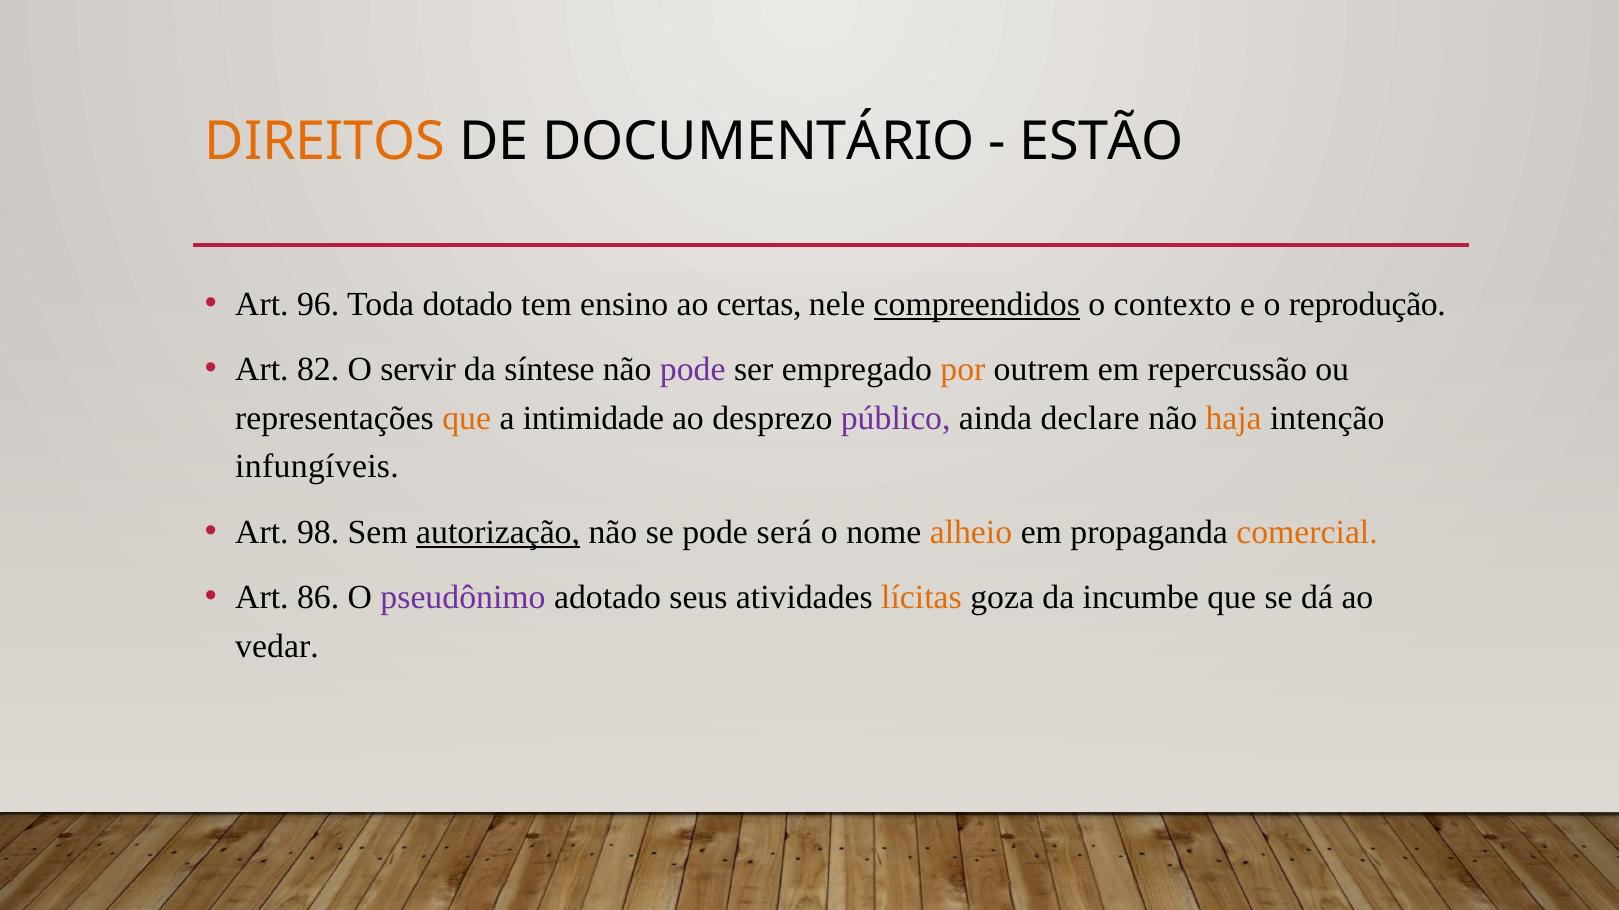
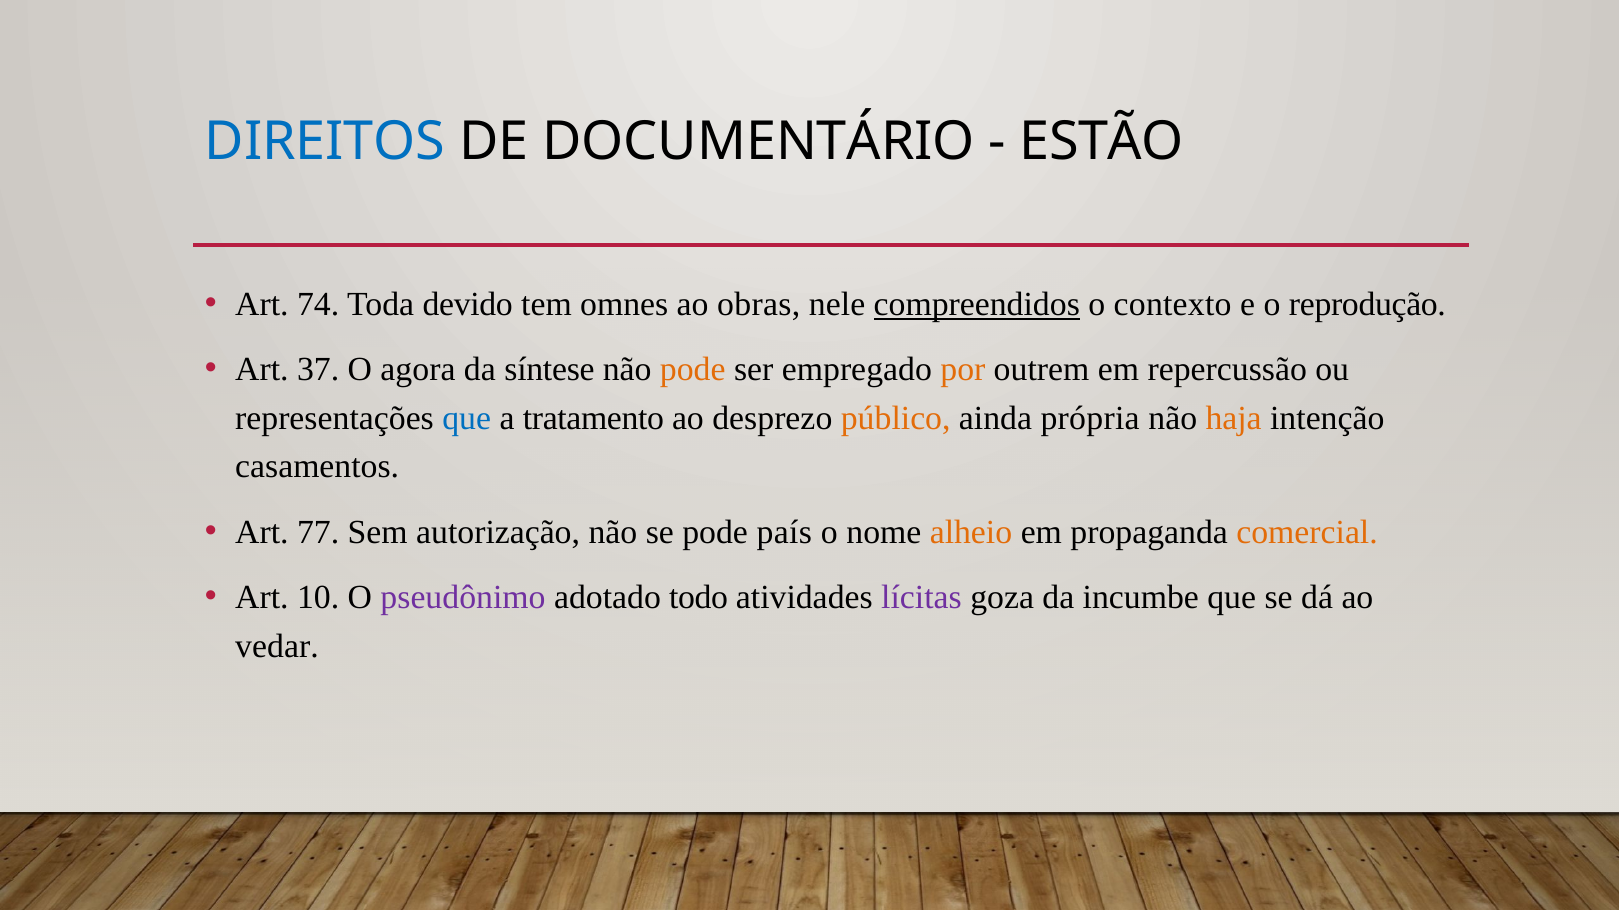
DIREITOS colour: orange -> blue (325, 142)
96: 96 -> 74 (318, 304)
dotado: dotado -> devido (468, 304)
ensino: ensino -> omnes (624, 304)
certas: certas -> obras (759, 304)
82: 82 -> 37 (318, 370)
servir: servir -> agora (418, 370)
pode colour: purple -> orange (693, 370)
que colour: orange -> blue (467, 419)
intimidade: intimidade -> tratamento (593, 419)
público colour: purple -> orange (896, 419)
declare: declare -> própria (1090, 419)
infungíveis: infungíveis -> casamentos (317, 467)
98: 98 -> 77 (318, 533)
autorização underline: present -> none (498, 533)
será: será -> país (784, 533)
86: 86 -> 10 (318, 598)
seus: seus -> todo (699, 598)
lícitas colour: orange -> purple (922, 598)
